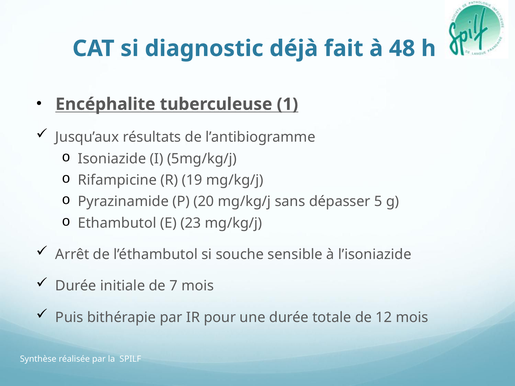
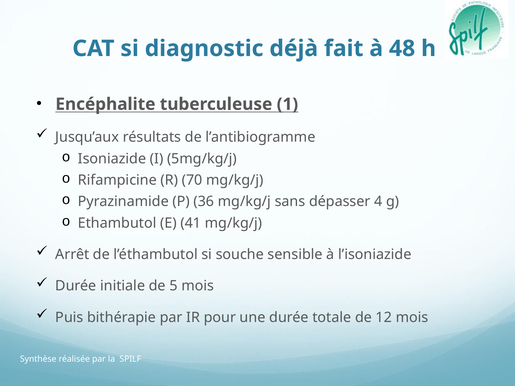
19: 19 -> 70 (192, 180)
20: 20 -> 36 (204, 202)
5: 5 -> 4 (378, 202)
23: 23 -> 41 (191, 223)
7: 7 -> 5 (174, 286)
